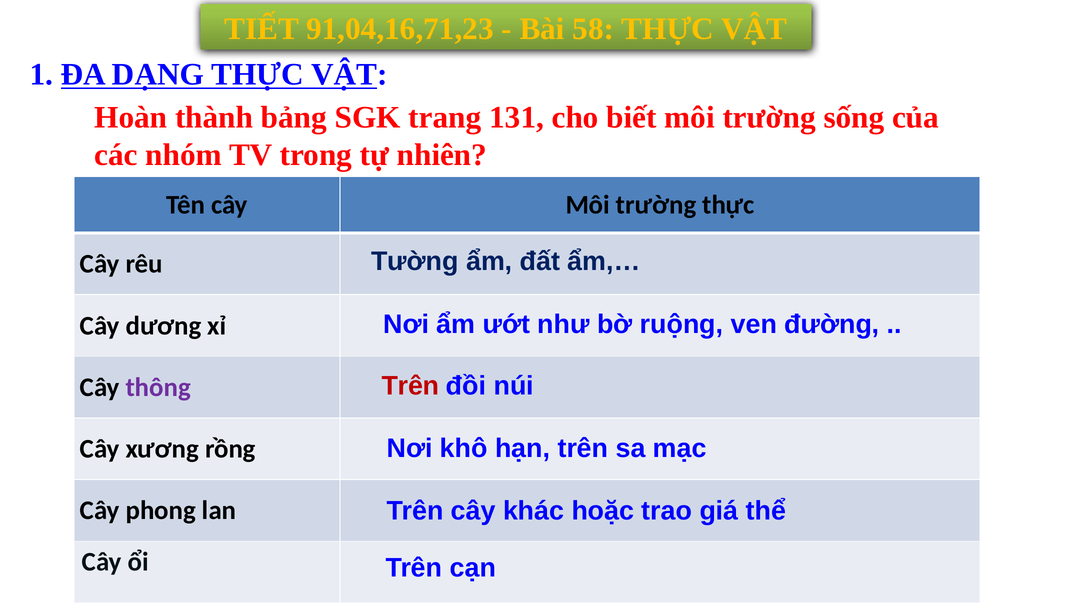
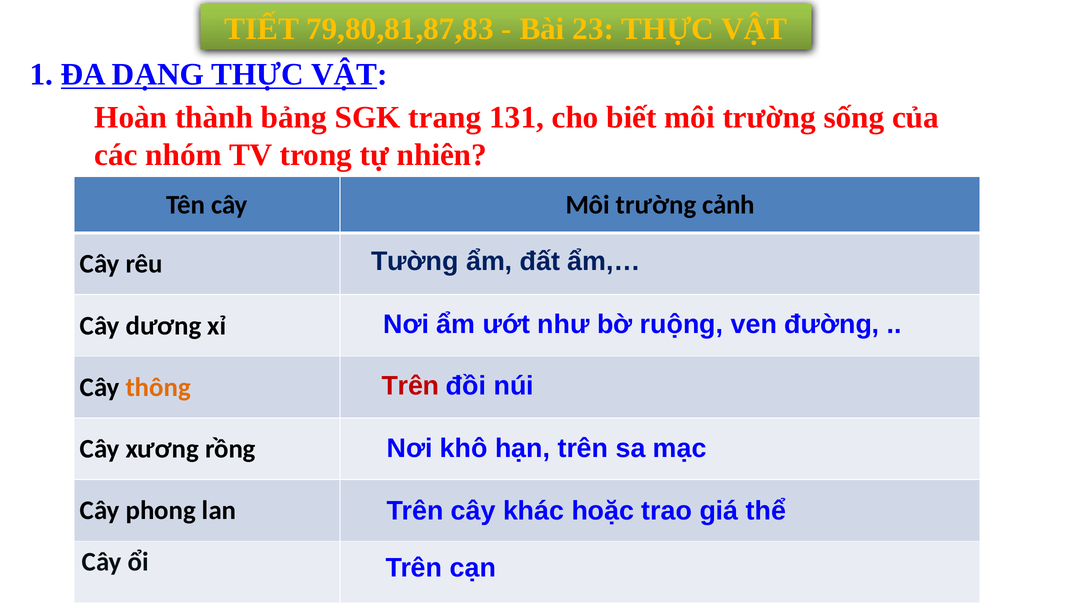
91,04,16,71,23: 91,04,16,71,23 -> 79,80,81,87,83 (400, 29)
58: 58 -> 23 (593, 29)
trường thực: thực -> cảnh (729, 205)
thông colour: purple -> orange (158, 388)
